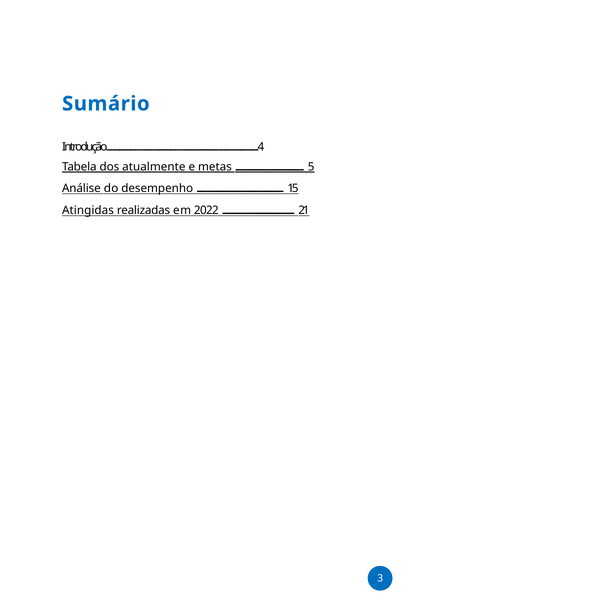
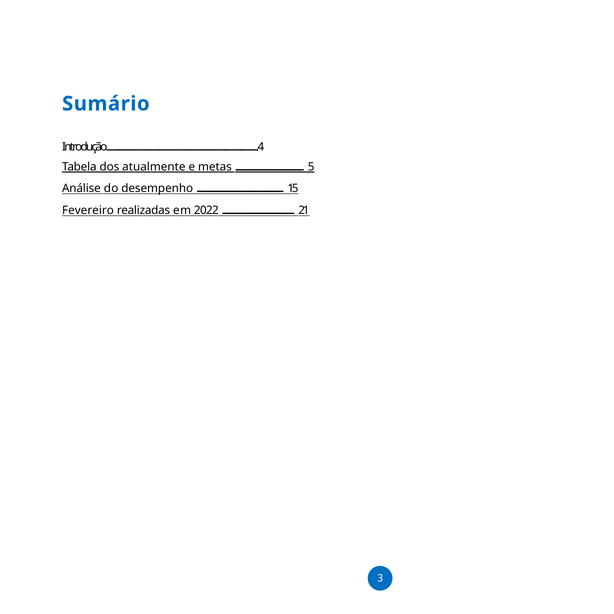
Atingidas: Atingidas -> Fevereiro (88, 210)
